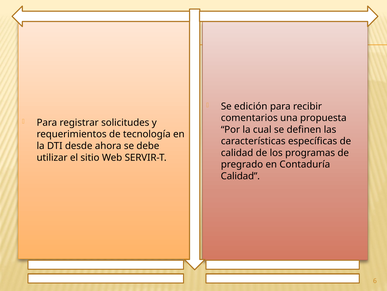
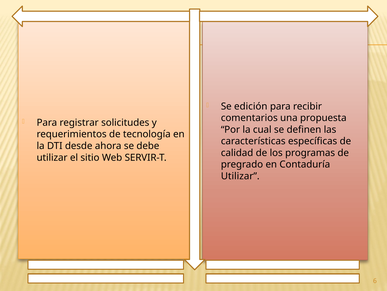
Calidad: Calidad -> Utilizar (240, 176)
